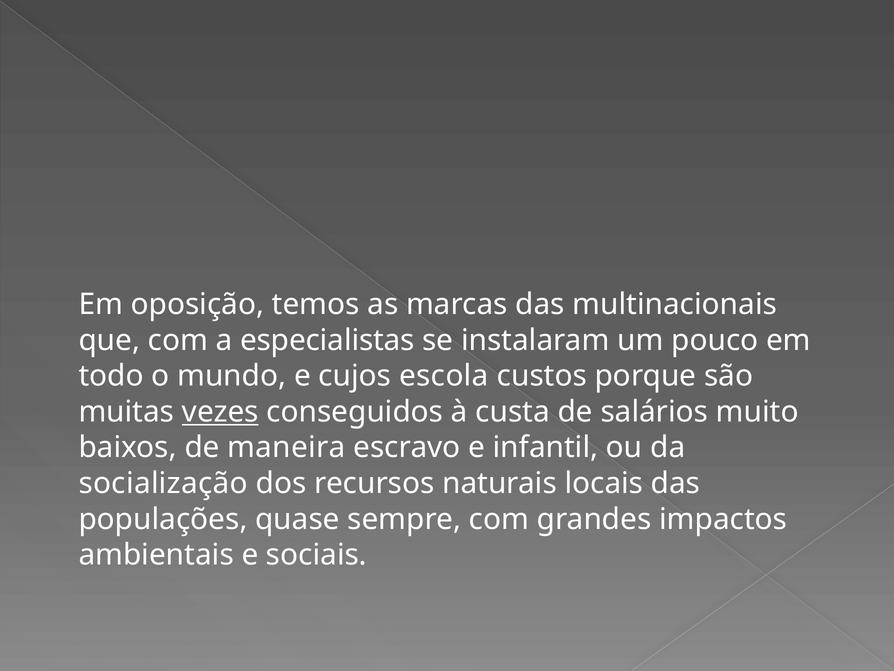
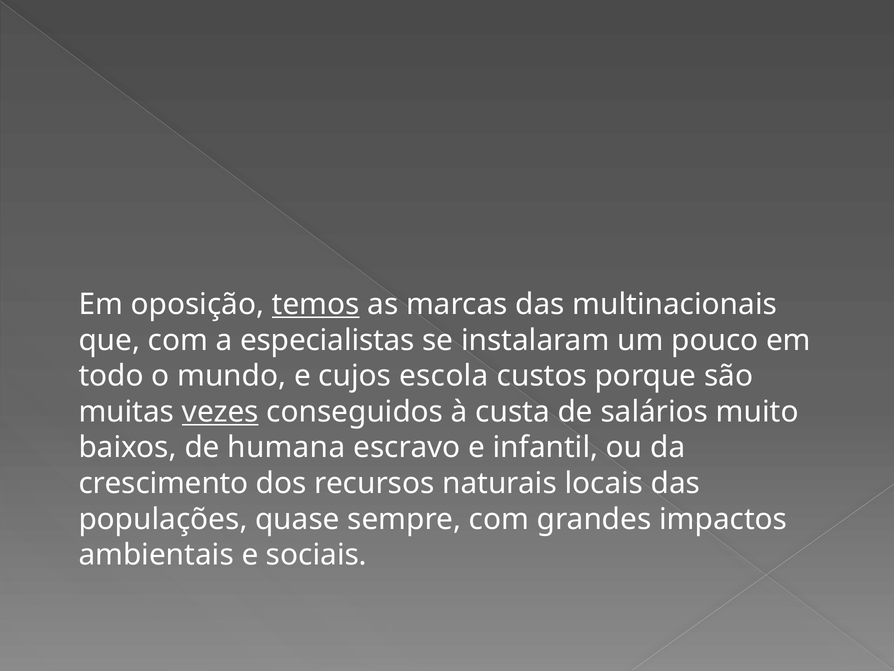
temos underline: none -> present (316, 304)
maneira: maneira -> humana (286, 447)
socialização: socialização -> crescimento (163, 483)
